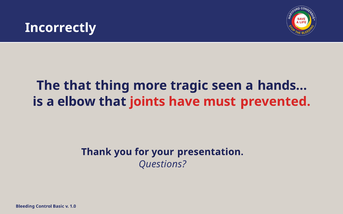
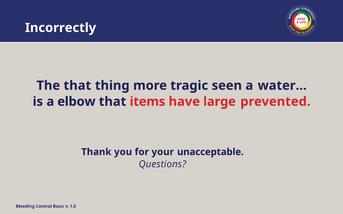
hands…: hands… -> water… (282, 86)
joints: joints -> items (147, 102)
must: must -> large (220, 102)
presentation: presentation -> unacceptable (210, 152)
